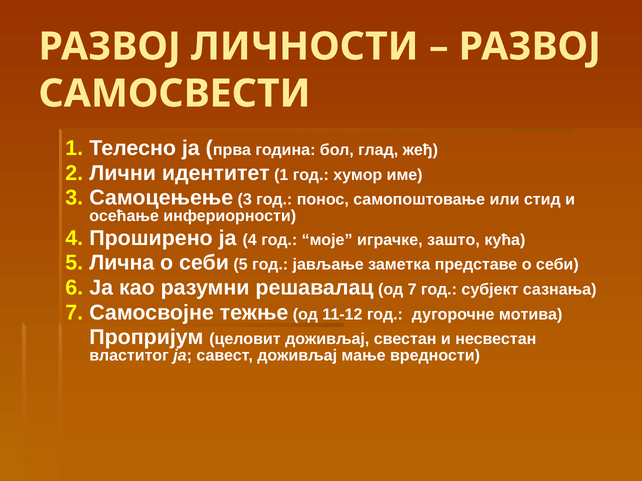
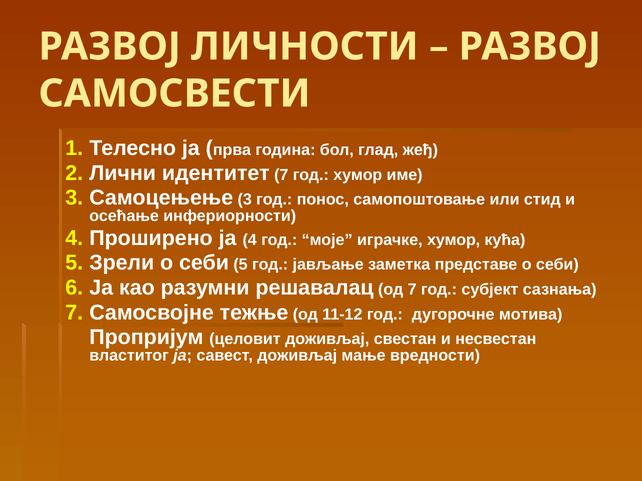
идентитет 1: 1 -> 7 (281, 175)
играчке зашто: зашто -> хумор (454, 240)
Лична: Лична -> Зрели (122, 263)
